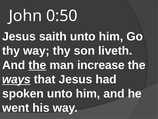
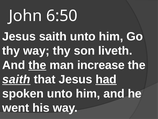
0:50: 0:50 -> 6:50 (62, 16)
ways: ways -> saith (16, 79)
had underline: none -> present (106, 79)
